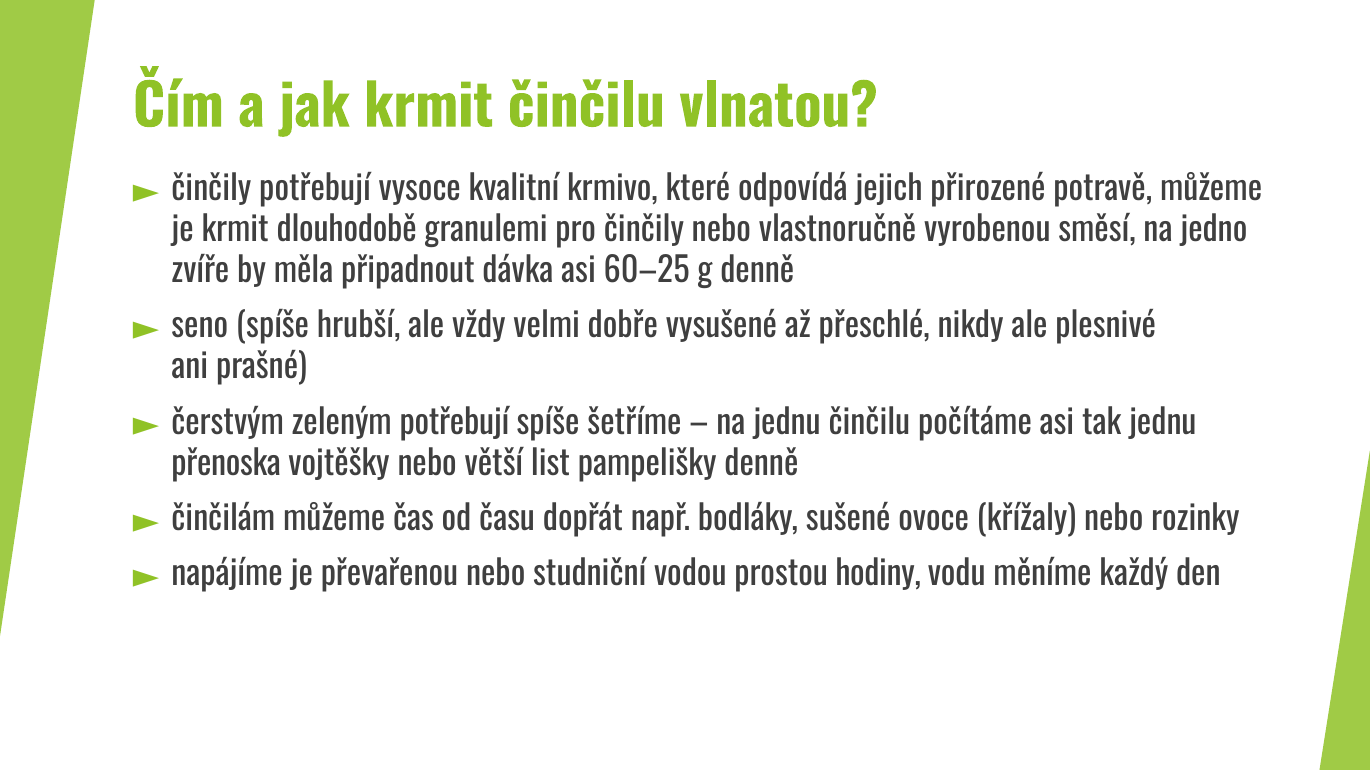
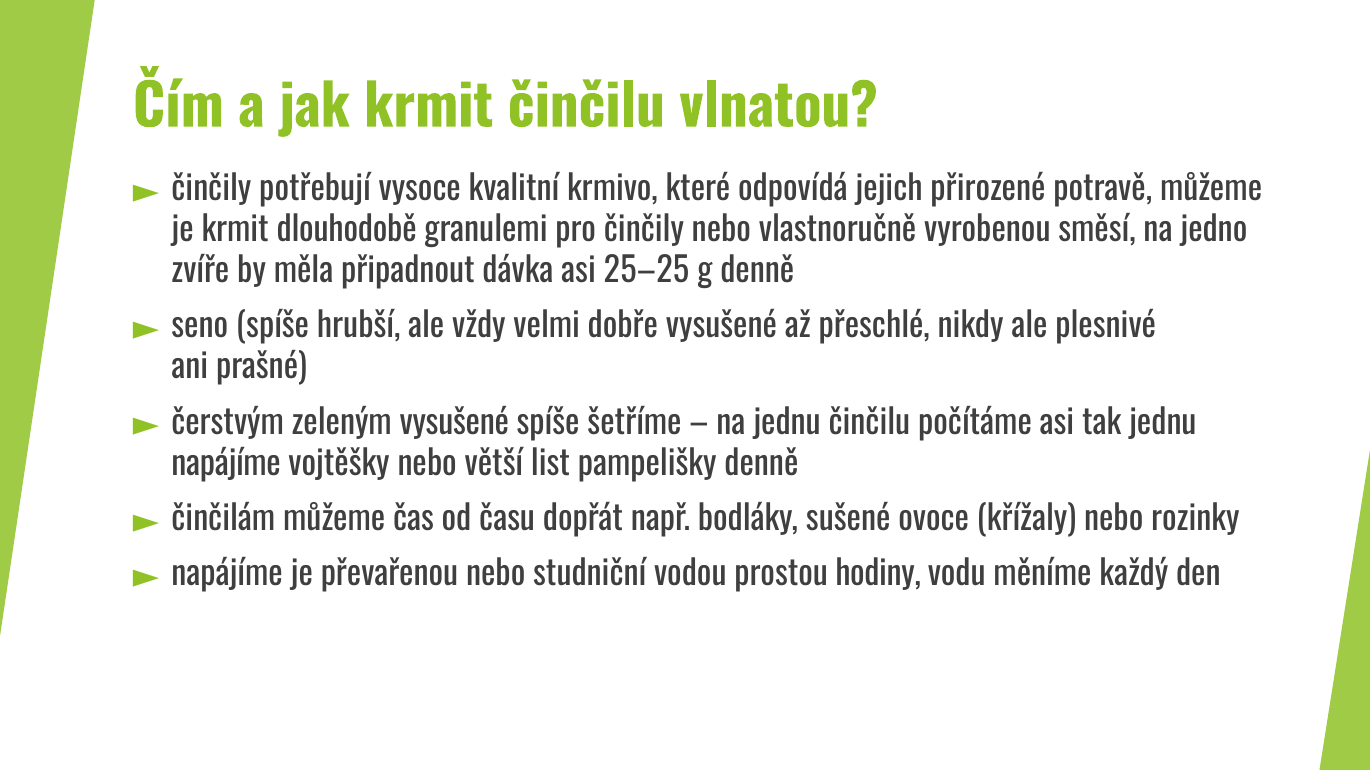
60–25: 60–25 -> 25–25 (646, 271)
zeleným potřebují: potřebují -> vysušené (454, 423)
přenoska: přenoska -> napájíme (226, 464)
